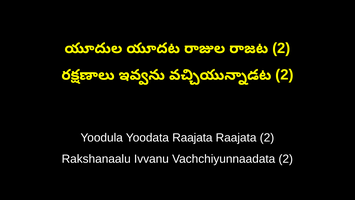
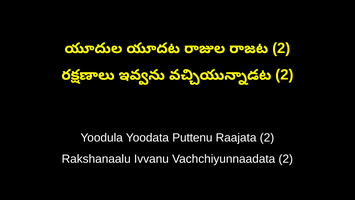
Yoodata Raajata: Raajata -> Puttenu (192, 137)
